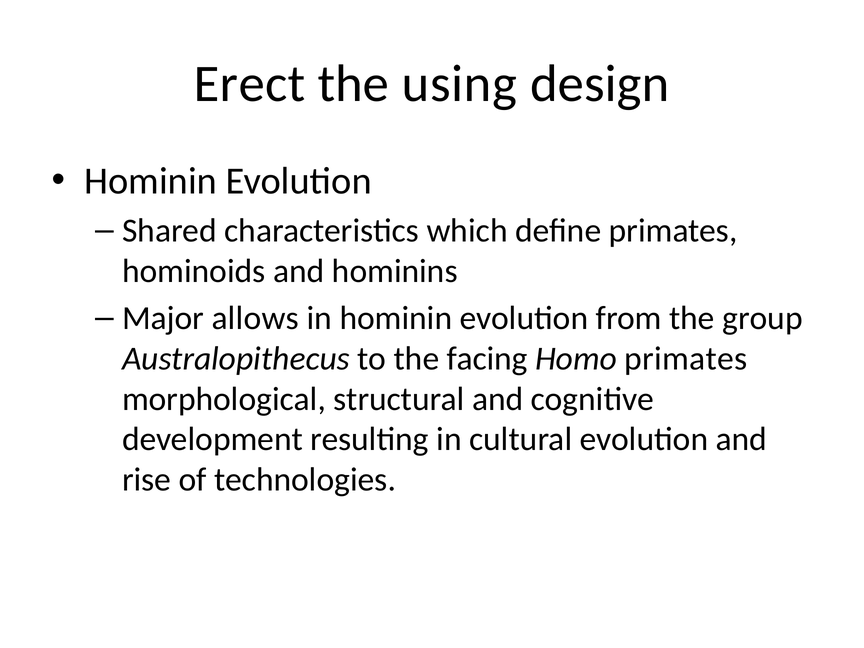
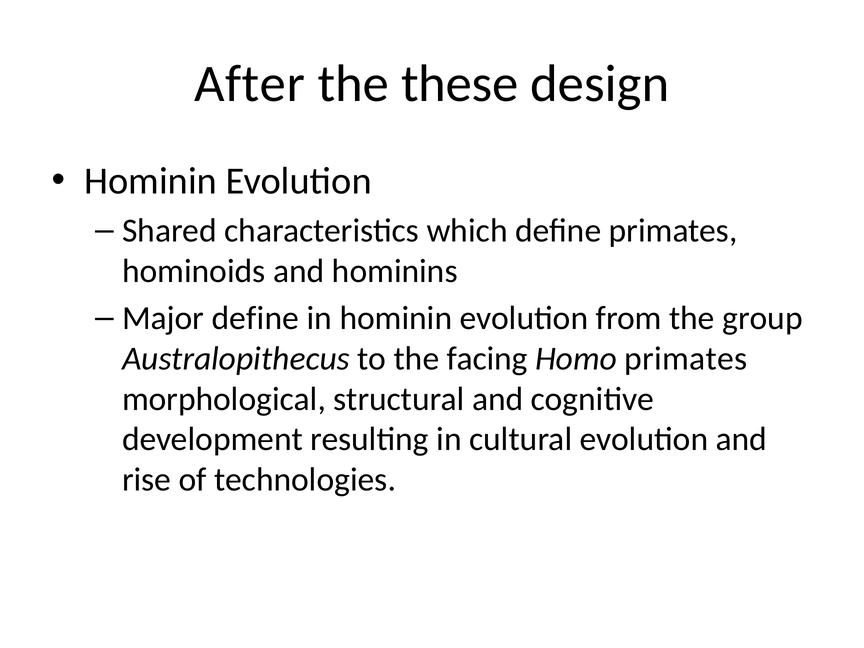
Erect: Erect -> After (250, 84)
using: using -> these (460, 84)
Major allows: allows -> define (255, 318)
